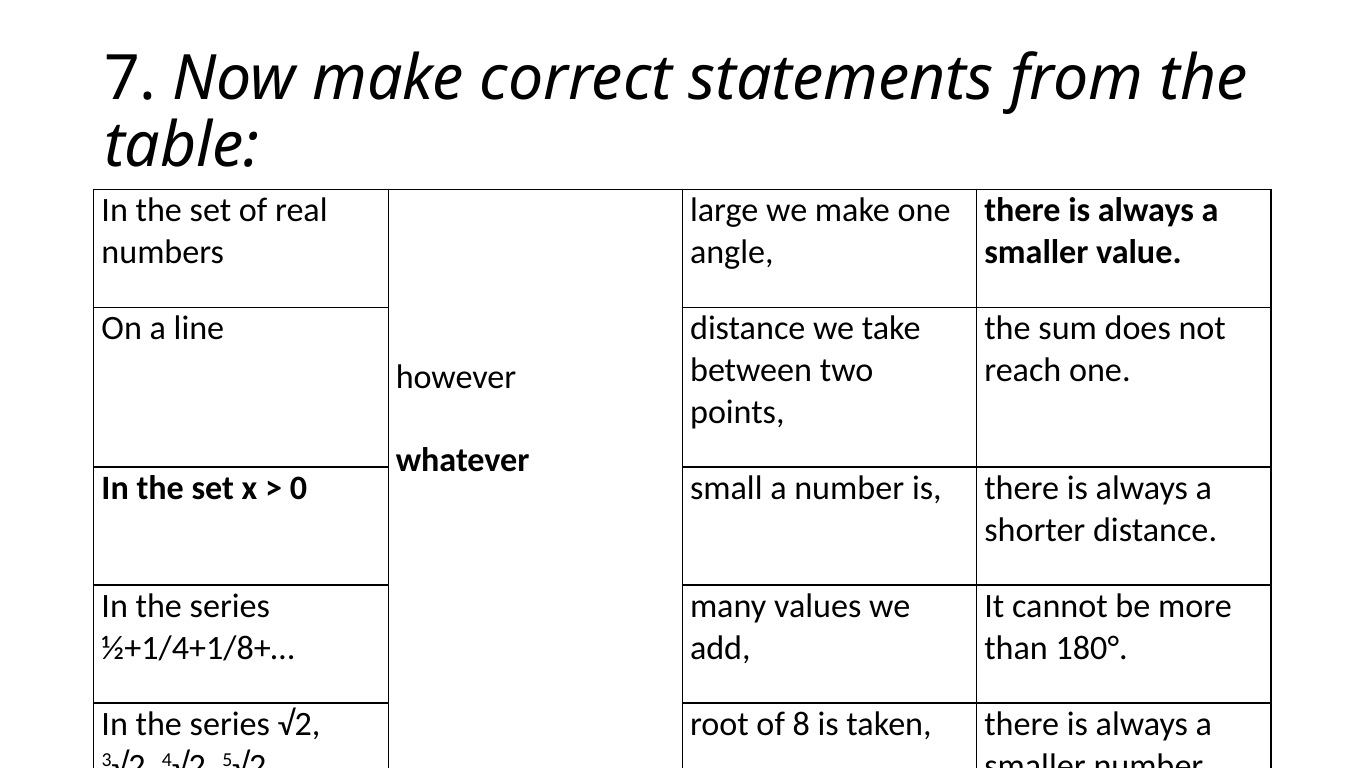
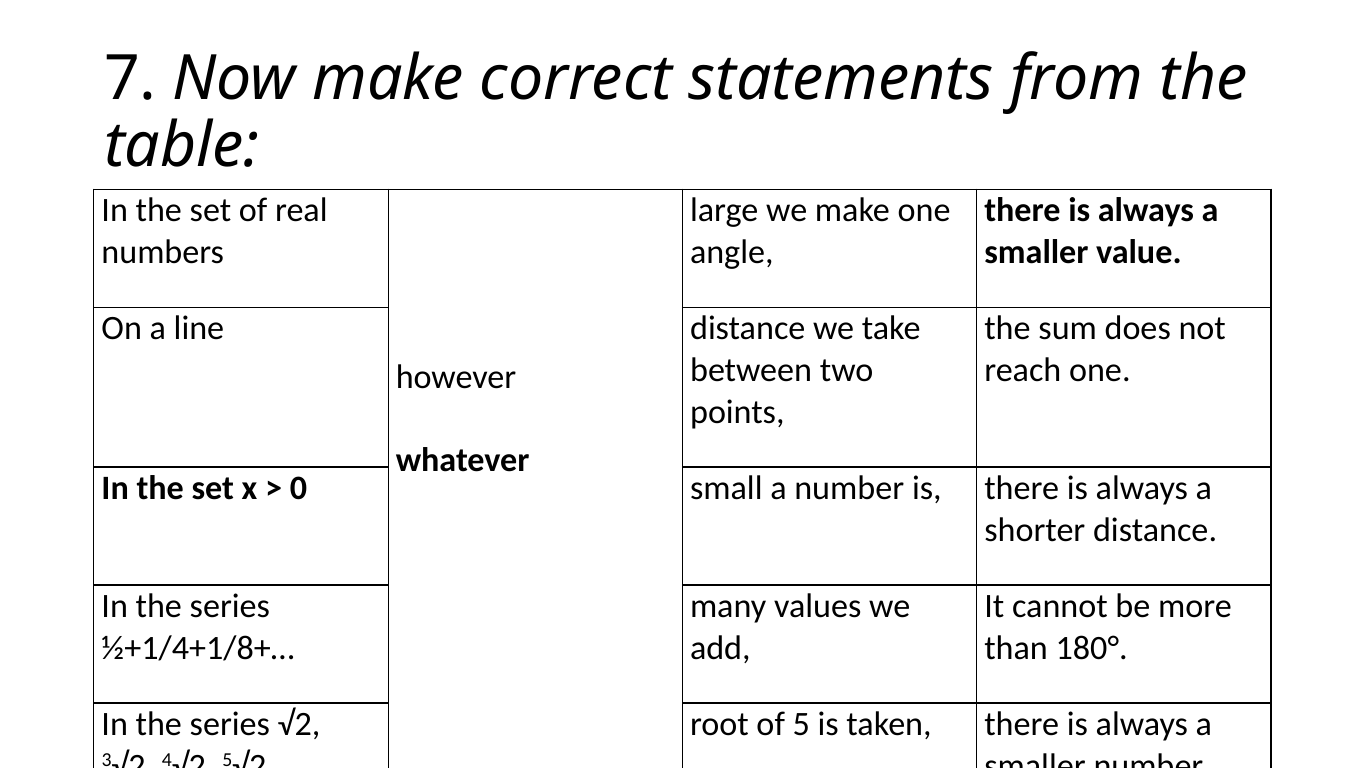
8: 8 -> 5 (801, 724)
